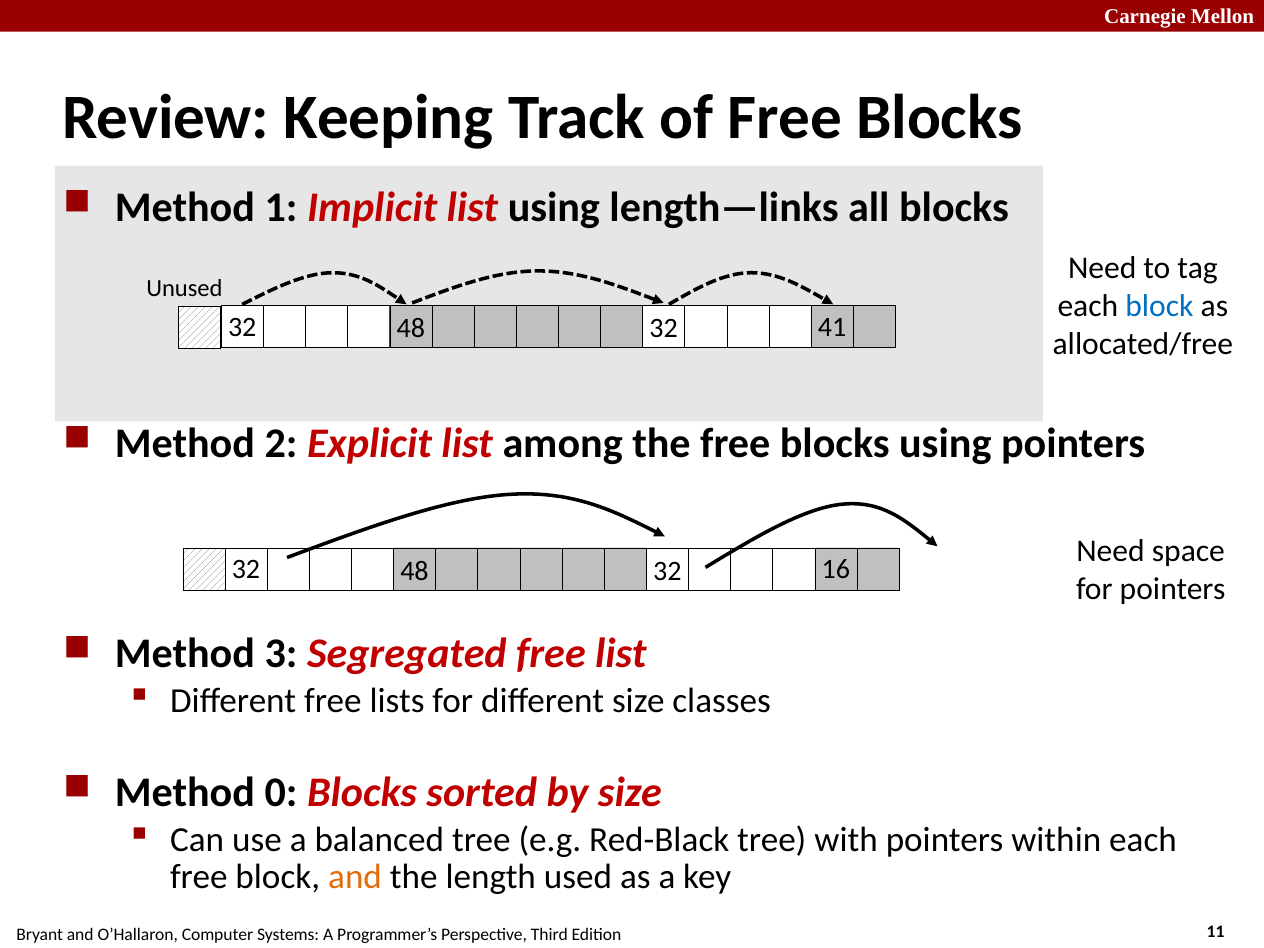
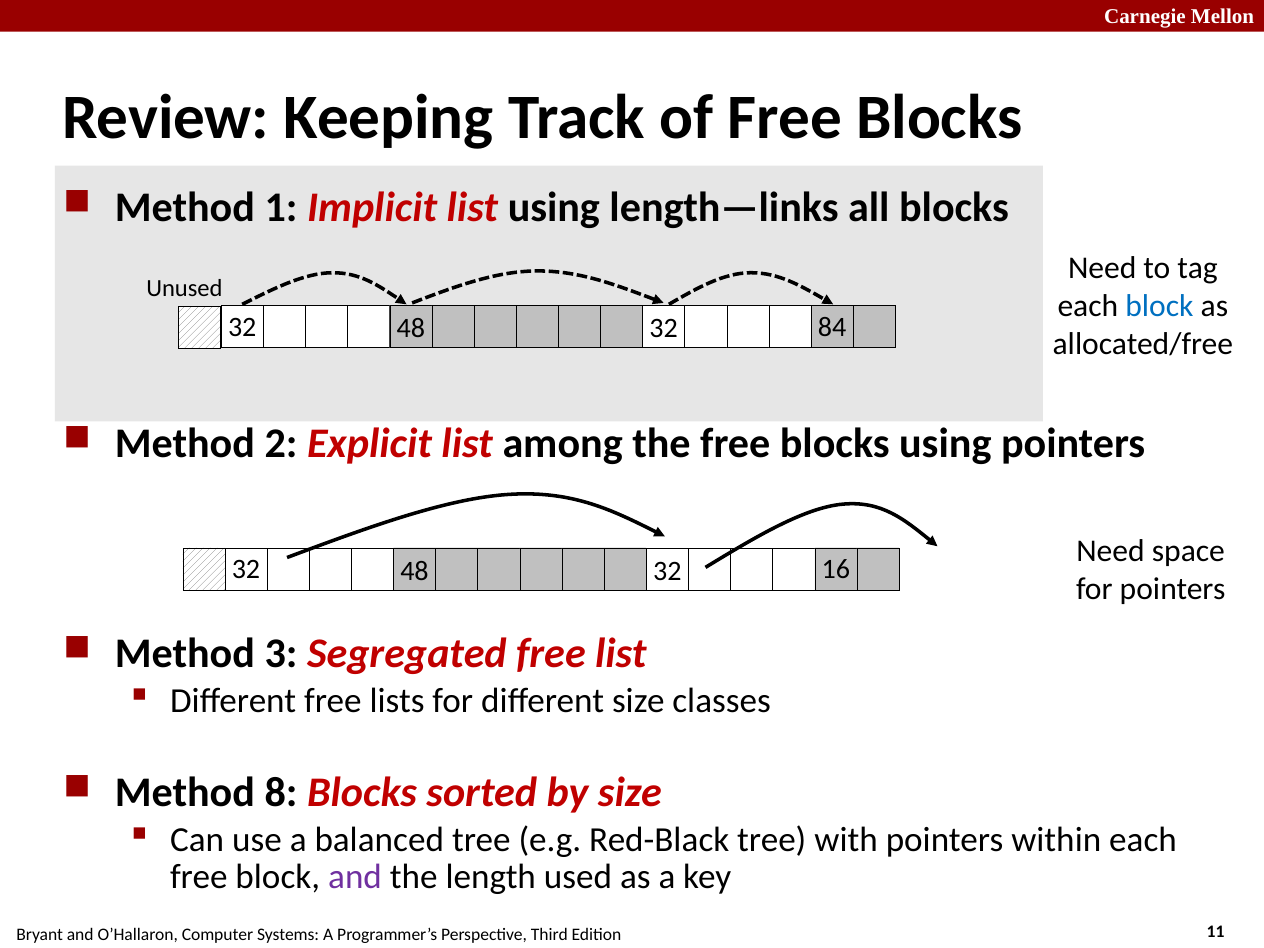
41: 41 -> 84 (832, 327)
0: 0 -> 8 (281, 792)
and colour: orange -> purple (355, 877)
